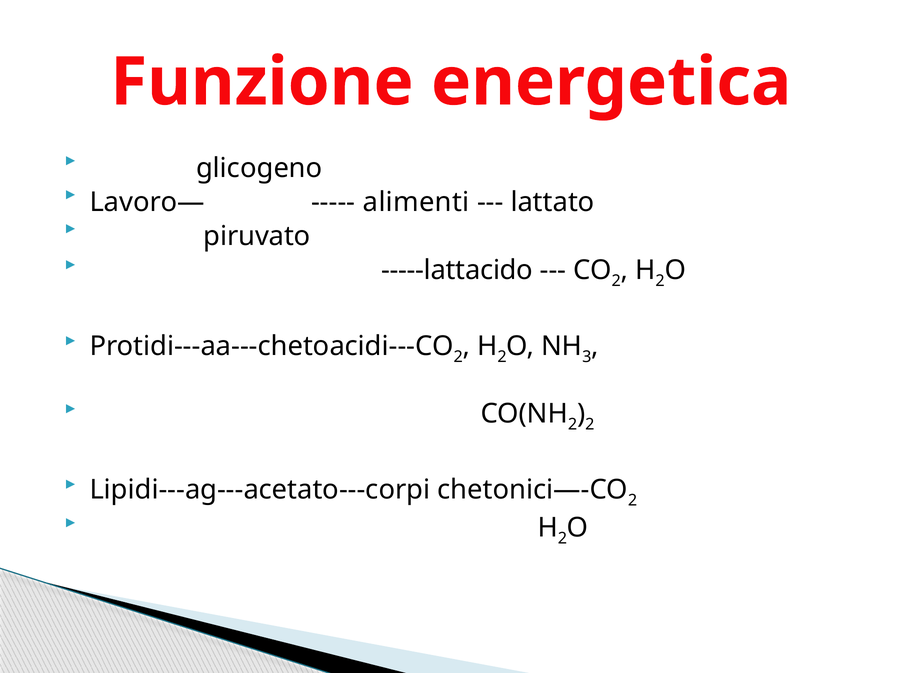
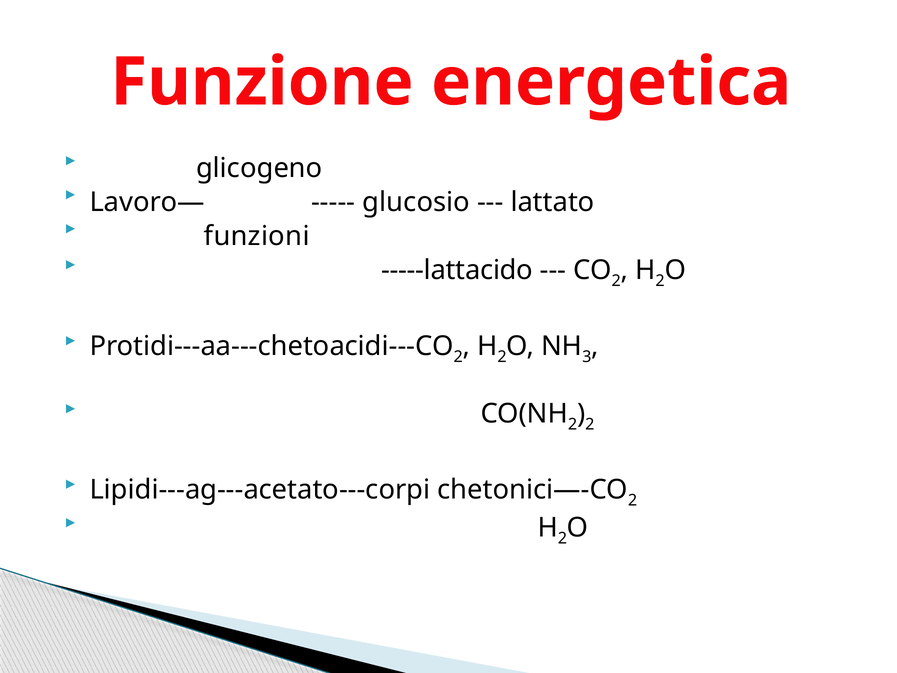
alimenti: alimenti -> glucosio (416, 202)
piruvato: piruvato -> funzioni (257, 236)
